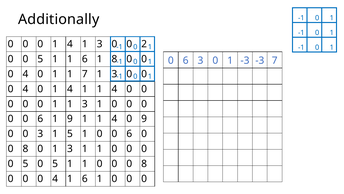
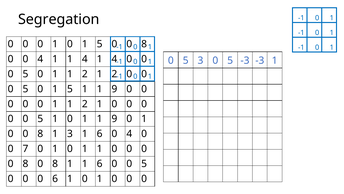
Additionally: Additionally -> Segregation (59, 19)
0 0 1 4: 4 -> 0 (70, 44)
3: 3 -> 5 (100, 44)
2: 2 -> 8 (144, 44)
5: 5 -> 4 (40, 59)
1 1 6: 6 -> 4 (85, 59)
8: 8 -> 4 (114, 59)
6: 6 -> 5 (186, 60)
3 0 1: 1 -> 5 (230, 60)
-3 7: 7 -> 1 (275, 60)
4: 4 -> 5 (25, 74)
7: 7 -> 2 (85, 74)
3: 3 -> 2 (114, 74)
4: 4 -> 5 (25, 89)
4: 4 -> 5 (70, 89)
4: 4 -> 9 (114, 89)
3: 3 -> 2 (85, 104)
6: 6 -> 5 (40, 119)
9: 9 -> 0 (70, 119)
4: 4 -> 9 (114, 119)
9: 9 -> 1 (144, 119)
3: 3 -> 8 (40, 134)
1 5: 5 -> 3 (70, 134)
0: 0 -> 6 (100, 134)
6: 6 -> 4 (129, 134)
8: 8 -> 7 (25, 148)
3: 3 -> 0 (70, 148)
5: 5 -> 8 (25, 163)
5: 5 -> 8 (55, 163)
0: 0 -> 6 (100, 163)
8: 8 -> 5 (144, 163)
4: 4 -> 6 (55, 178)
6: 6 -> 0 (85, 178)
